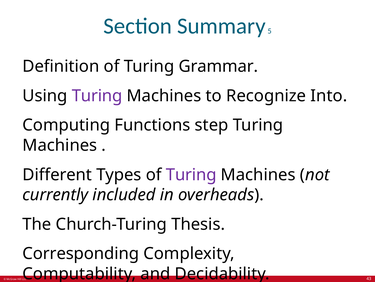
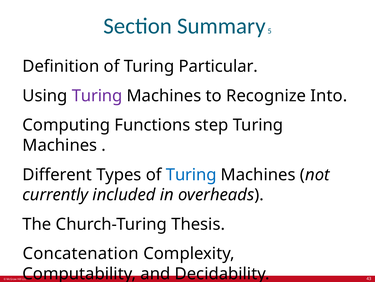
Grammar: Grammar -> Particular (218, 66)
Turing colour: purple -> blue (191, 174)
Corresponding: Corresponding -> Concatenation (81, 253)
